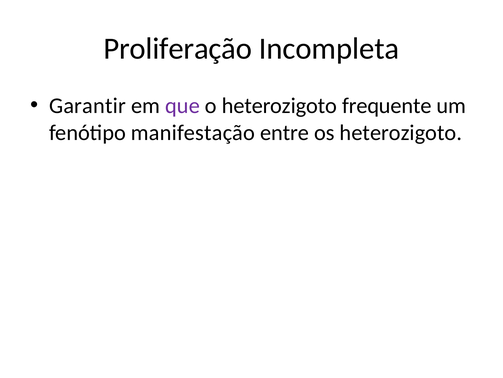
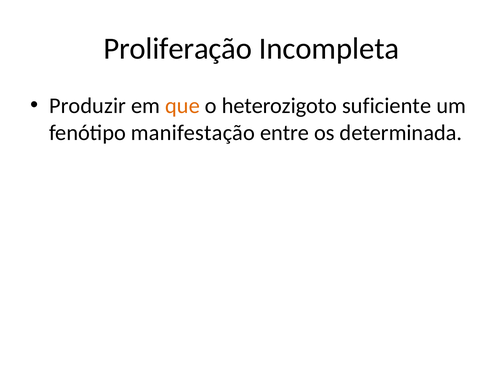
Garantir: Garantir -> Produzir (88, 106)
que colour: purple -> orange (183, 106)
frequente: frequente -> suficiente (387, 106)
os heterozigoto: heterozigoto -> determinada (401, 132)
